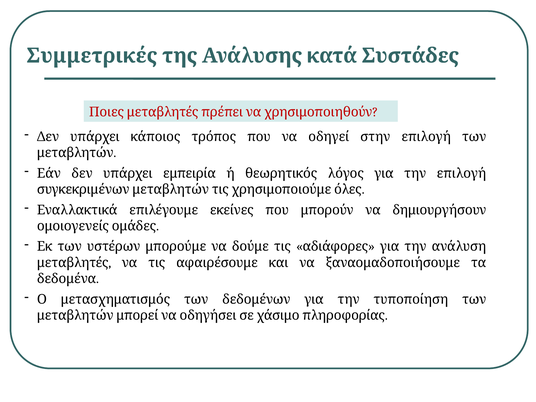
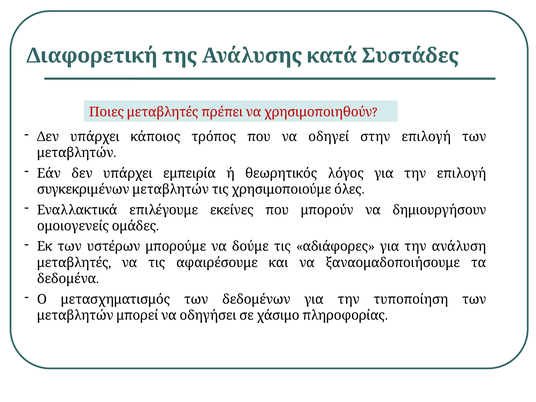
Συμμετρικές: Συμμετρικές -> Διαφορετική (92, 56)
